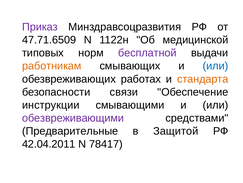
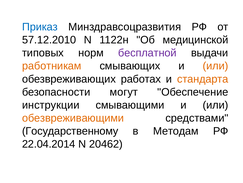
Приказ colour: purple -> blue (40, 27)
47.71.6509: 47.71.6509 -> 57.12.2010 (49, 40)
или colour: blue -> orange (215, 66)
связи: связи -> могут (124, 92)
обезвреживающими colour: purple -> orange (73, 118)
Предварительные: Предварительные -> Государственному (70, 131)
Защитой: Защитой -> Методам (176, 131)
42.04.2011: 42.04.2011 -> 22.04.2014 (49, 144)
78417: 78417 -> 20462 (106, 144)
